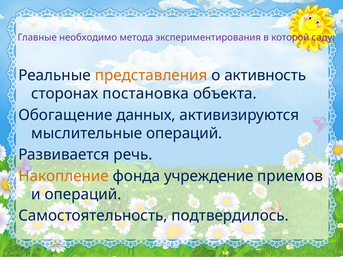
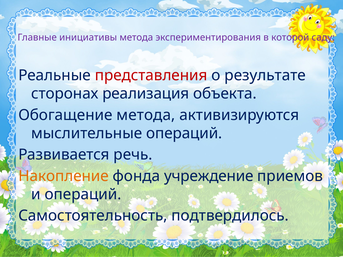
необходимо: необходимо -> инициативы (88, 37)
представления colour: orange -> red (151, 75)
активность: активность -> результате (265, 75)
постановка: постановка -> реализация (146, 94)
Обогащение данных: данных -> метода (146, 115)
